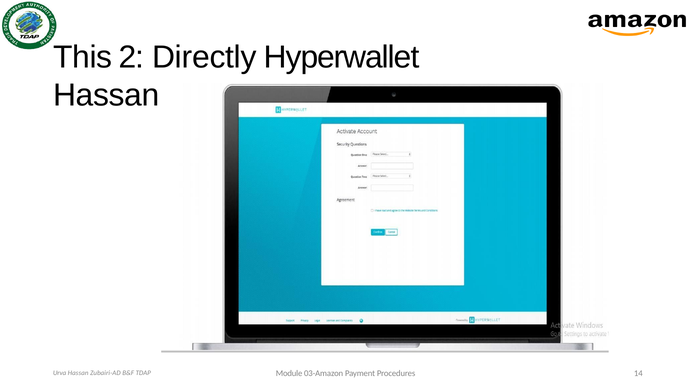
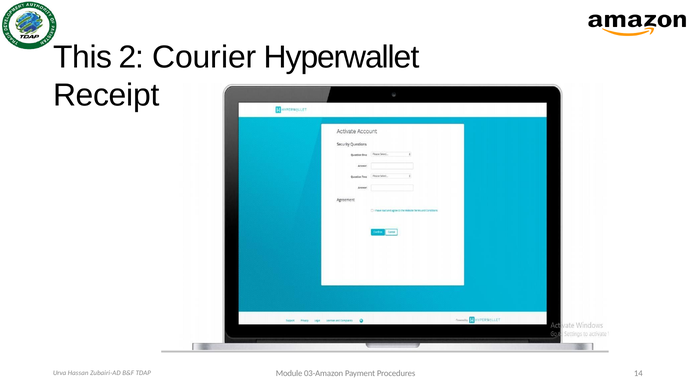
Directly: Directly -> Courier (204, 57)
Hassan: Hassan -> Receipt (106, 95)
